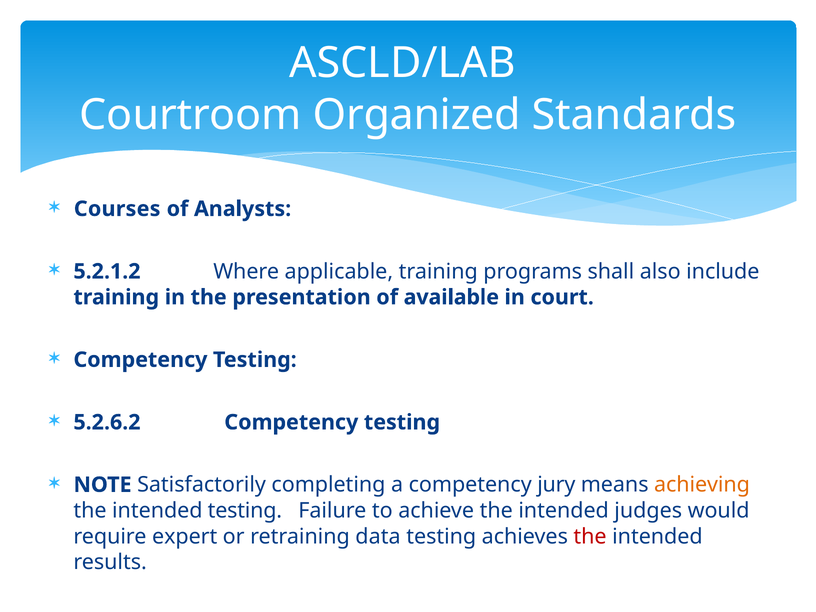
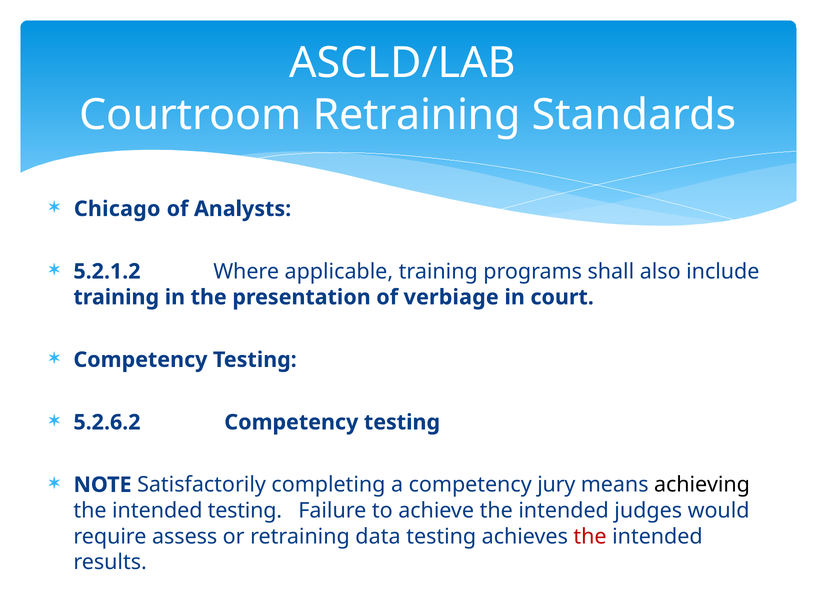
Courtroom Organized: Organized -> Retraining (417, 115)
Courses: Courses -> Chicago (117, 209)
available: available -> verbiage (451, 297)
achieving colour: orange -> black (702, 485)
expert: expert -> assess (185, 536)
